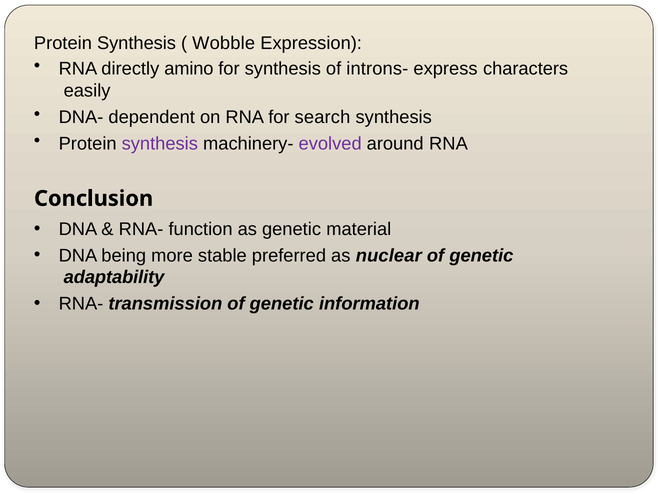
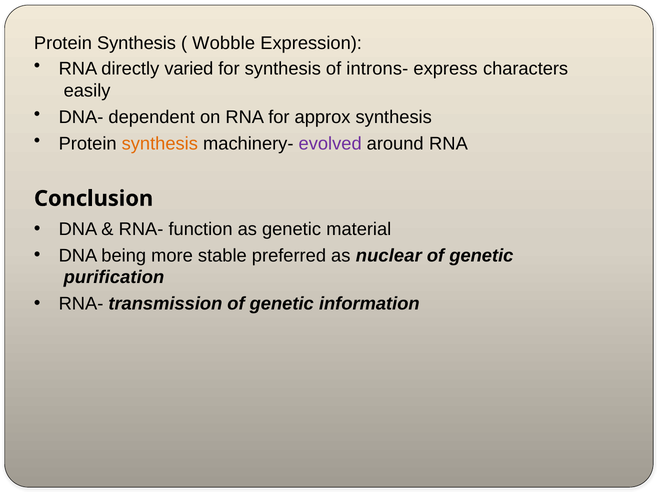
amino: amino -> varied (189, 69)
search: search -> approx (323, 117)
synthesis colour: purple -> orange (160, 143)
adaptability: adaptability -> purification (114, 277)
